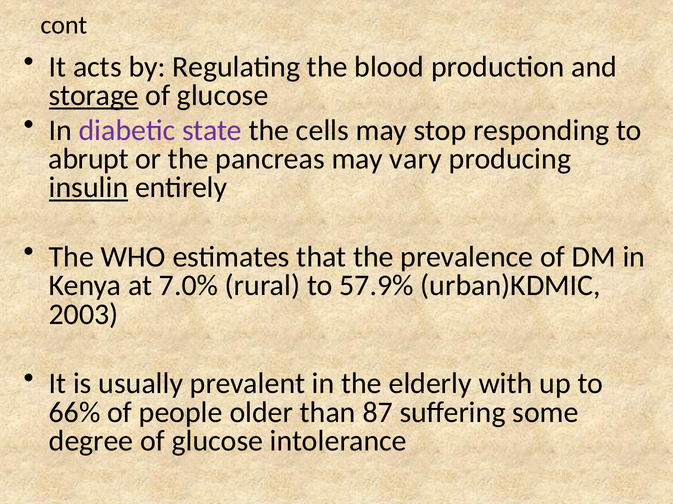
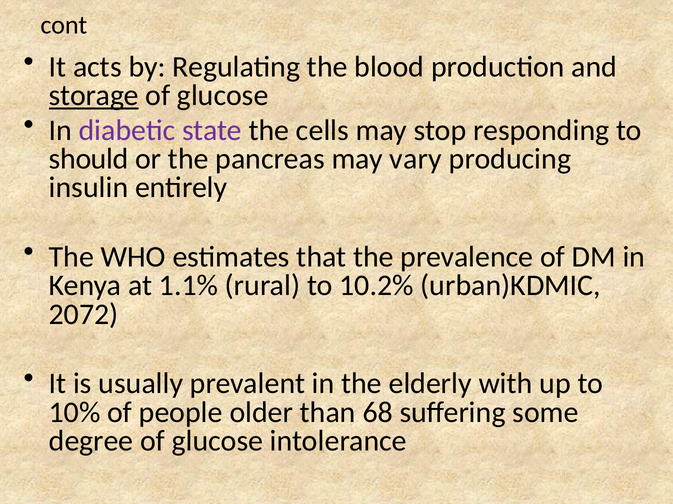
abrupt: abrupt -> should (89, 159)
insulin underline: present -> none (89, 188)
7.0%: 7.0% -> 1.1% (188, 286)
57.9%: 57.9% -> 10.2% (376, 286)
2003: 2003 -> 2072 (84, 315)
66%: 66% -> 10% (75, 413)
87: 87 -> 68 (378, 413)
